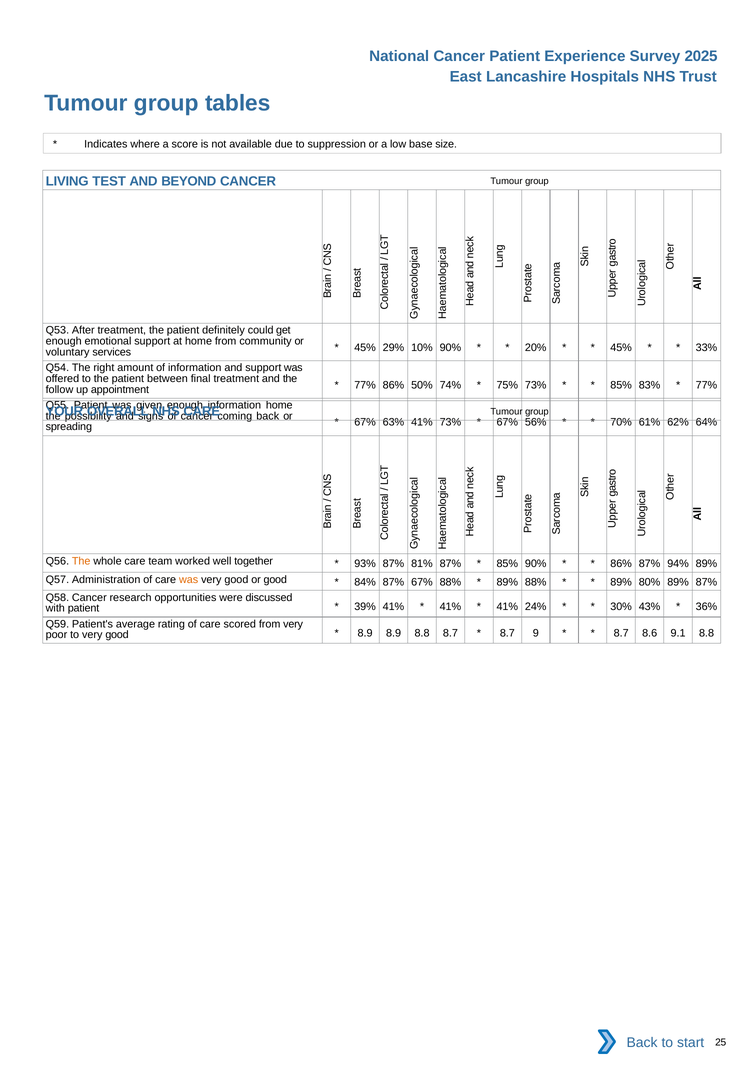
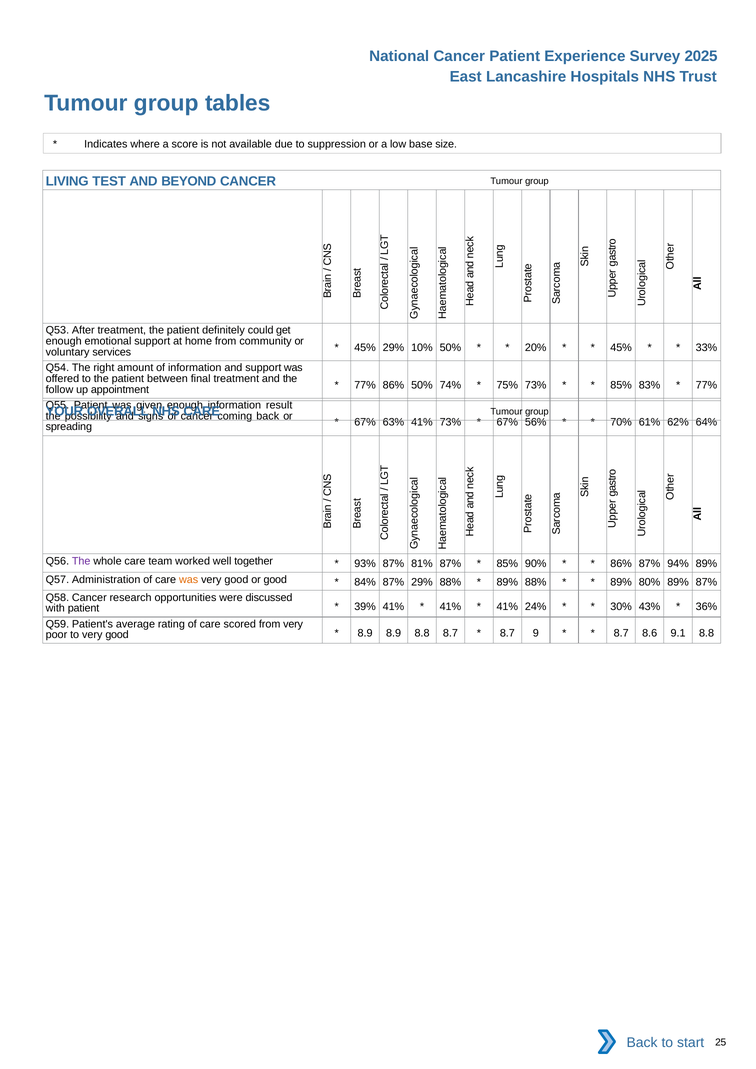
10% 90%: 90% -> 50% (450, 348)
information home: home -> result (279, 405)
The colour: orange -> purple (81, 562)
87% 67%: 67% -> 29% (422, 583)
